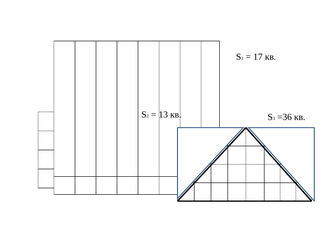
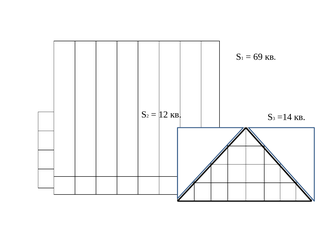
17: 17 -> 69 (258, 57)
13: 13 -> 12 (163, 115)
=36: =36 -> =14 (285, 117)
